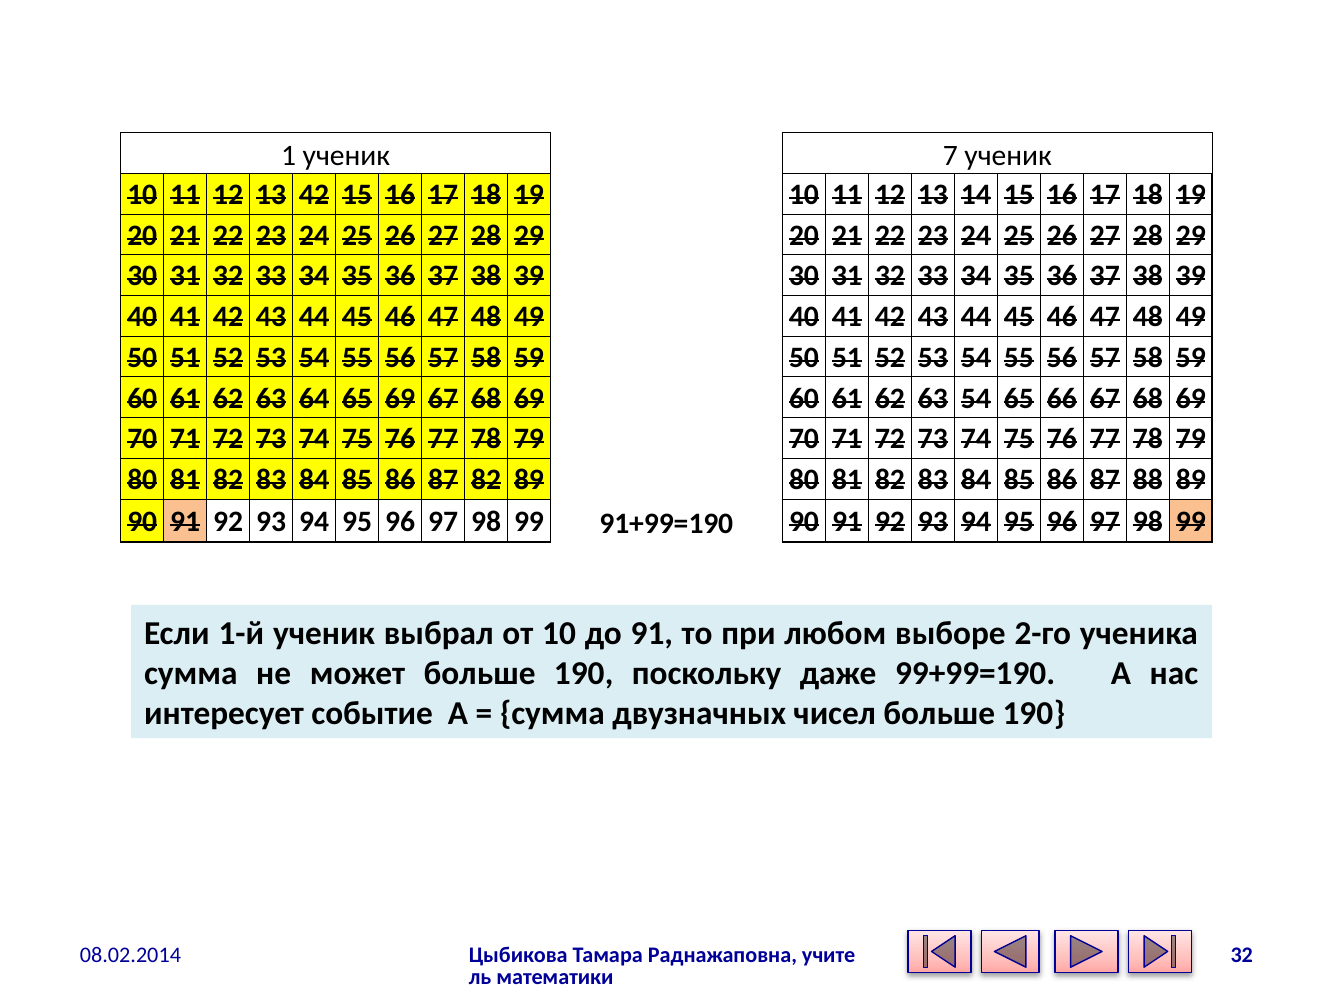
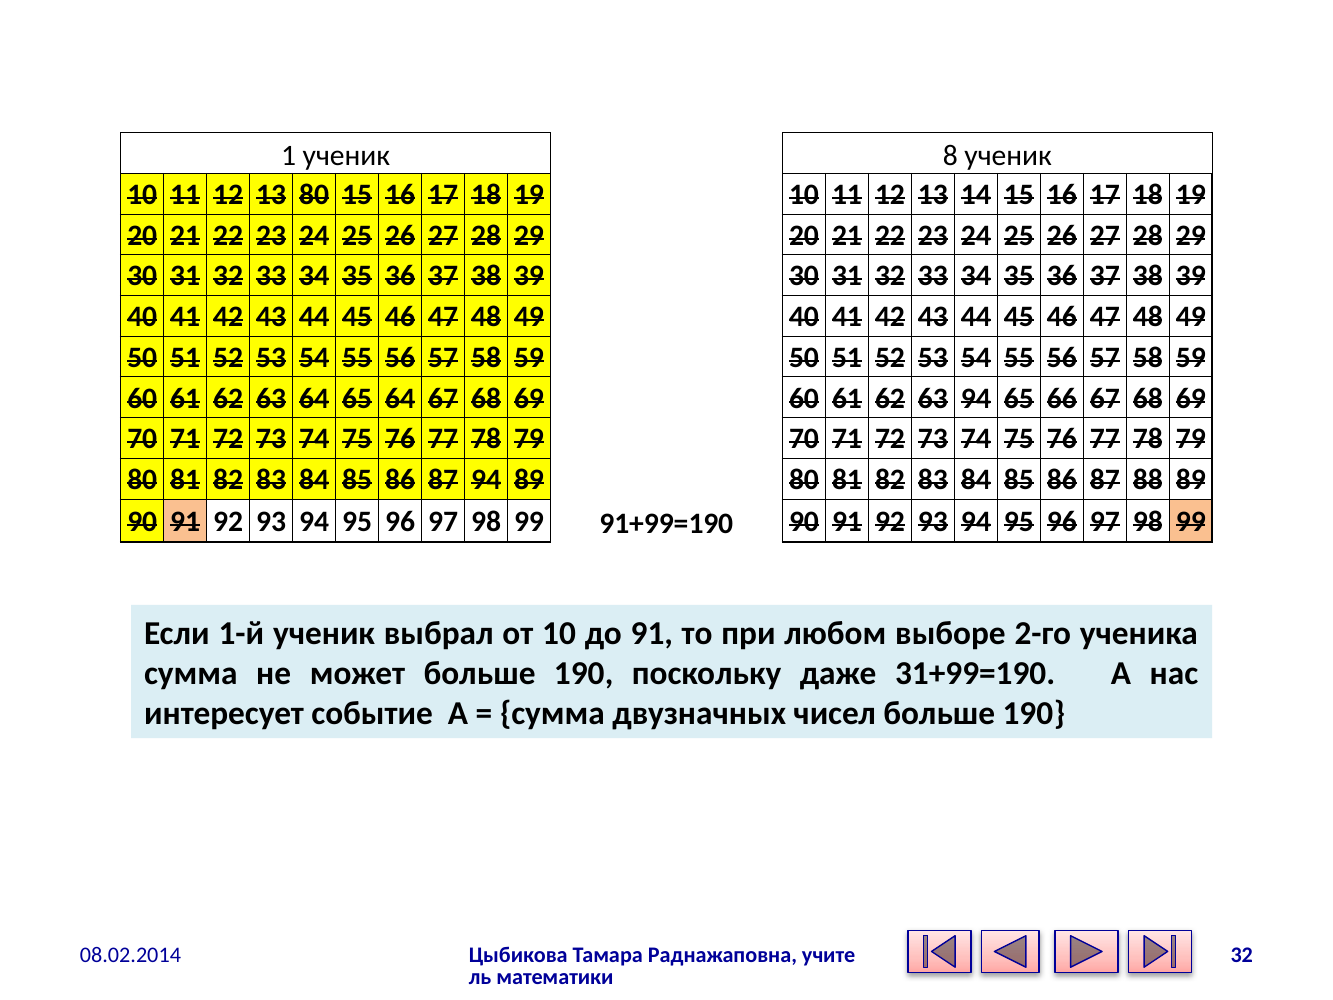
7: 7 -> 8 (950, 155)
13 42: 42 -> 80 (314, 195)
65 69: 69 -> 64 (400, 398)
63 54: 54 -> 94 (976, 398)
87 82: 82 -> 94 (486, 480)
99+99=190: 99+99=190 -> 31+99=190 (975, 674)
